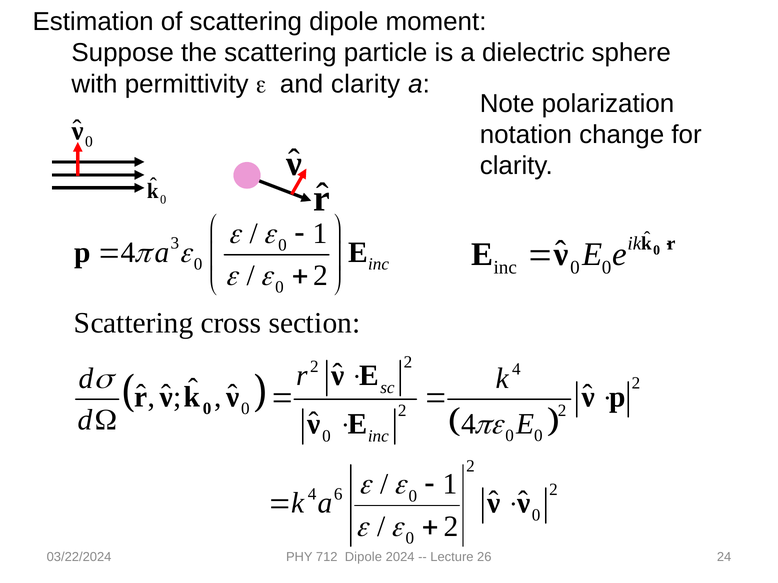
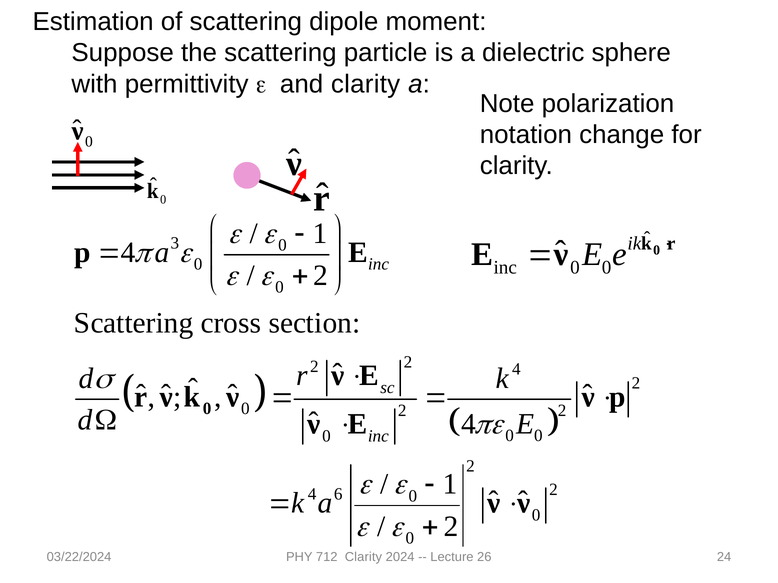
712 Dipole: Dipole -> Clarity (363, 557)
